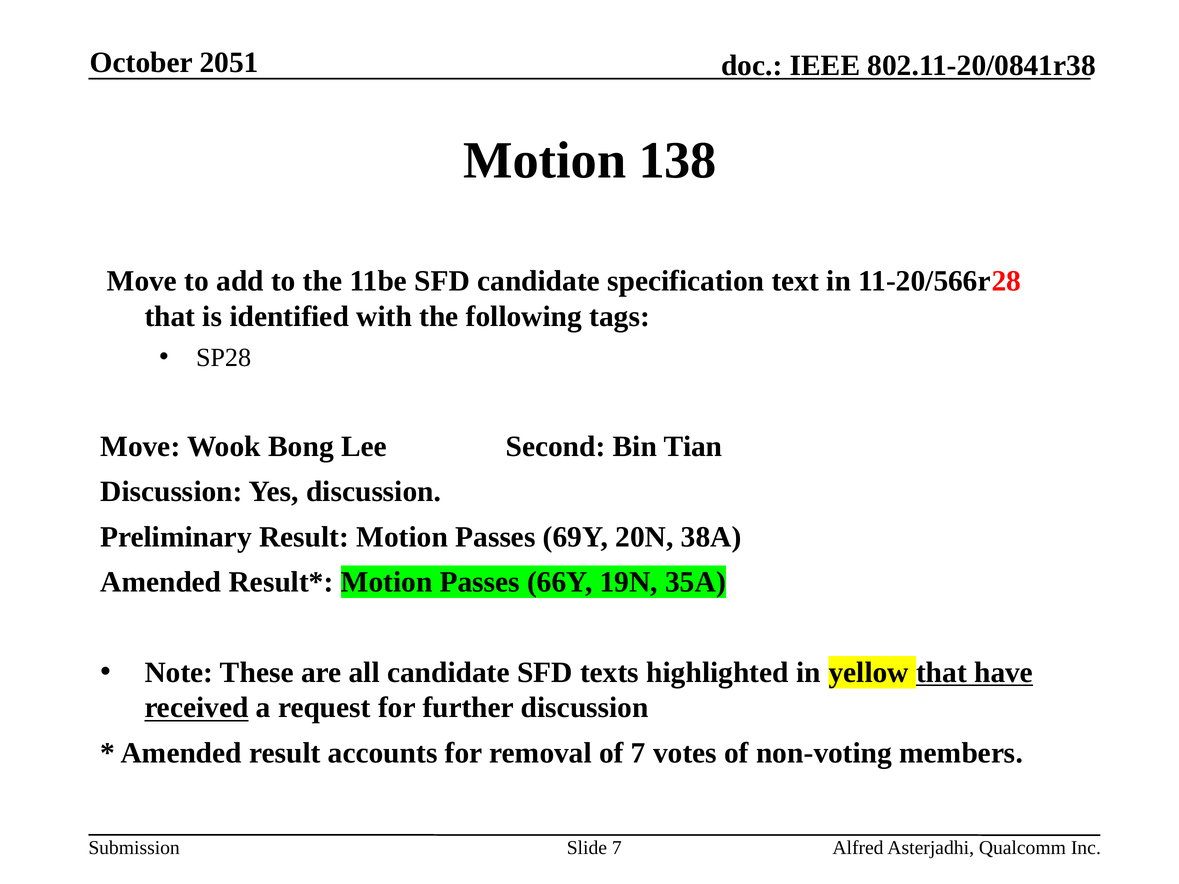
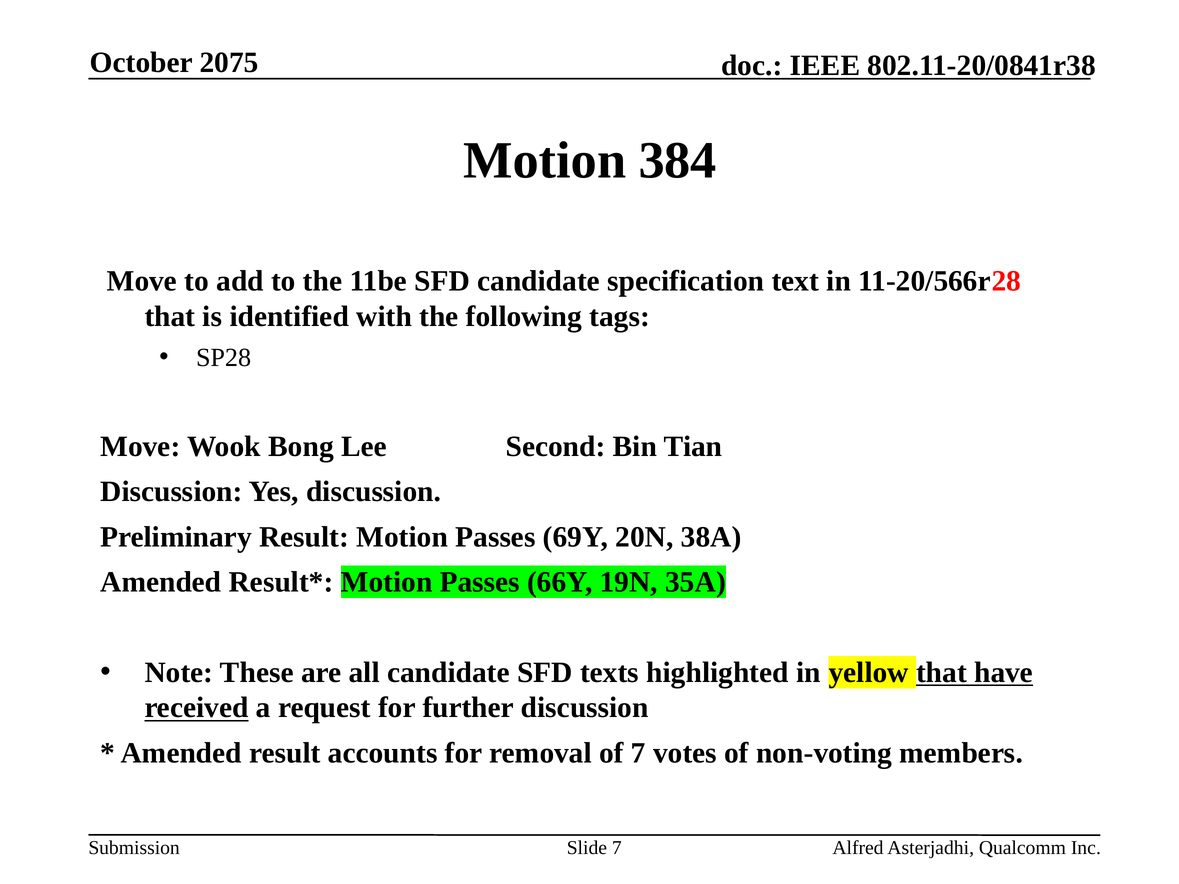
2051: 2051 -> 2075 (229, 62)
138: 138 -> 384 (677, 161)
